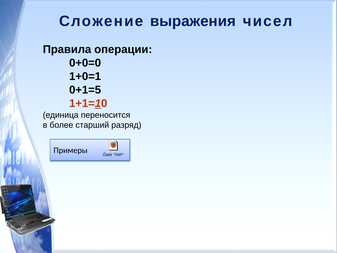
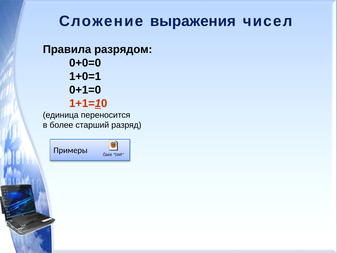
операции: операции -> разрядом (123, 49)
0+1=5: 0+1=5 -> 0+1=0 (85, 90)
